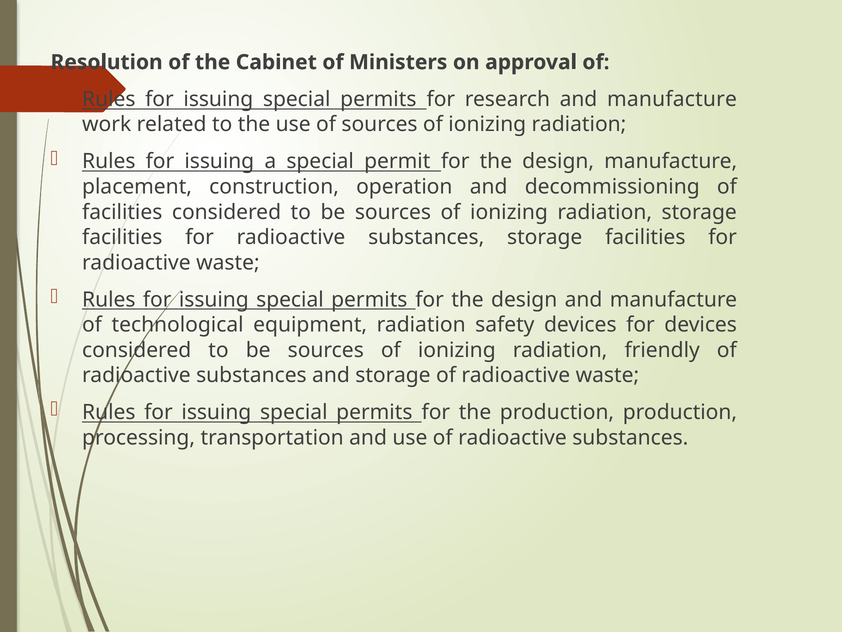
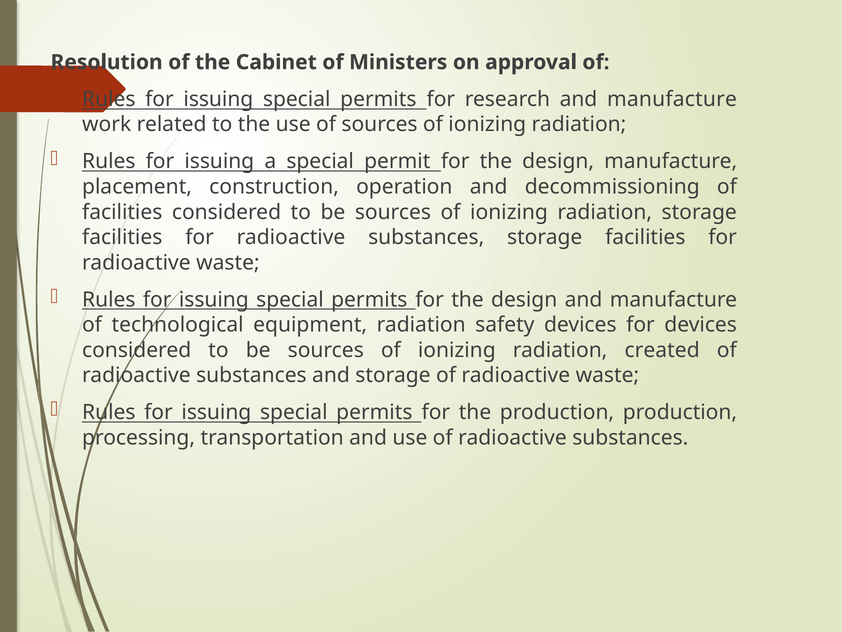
friendly: friendly -> created (662, 350)
